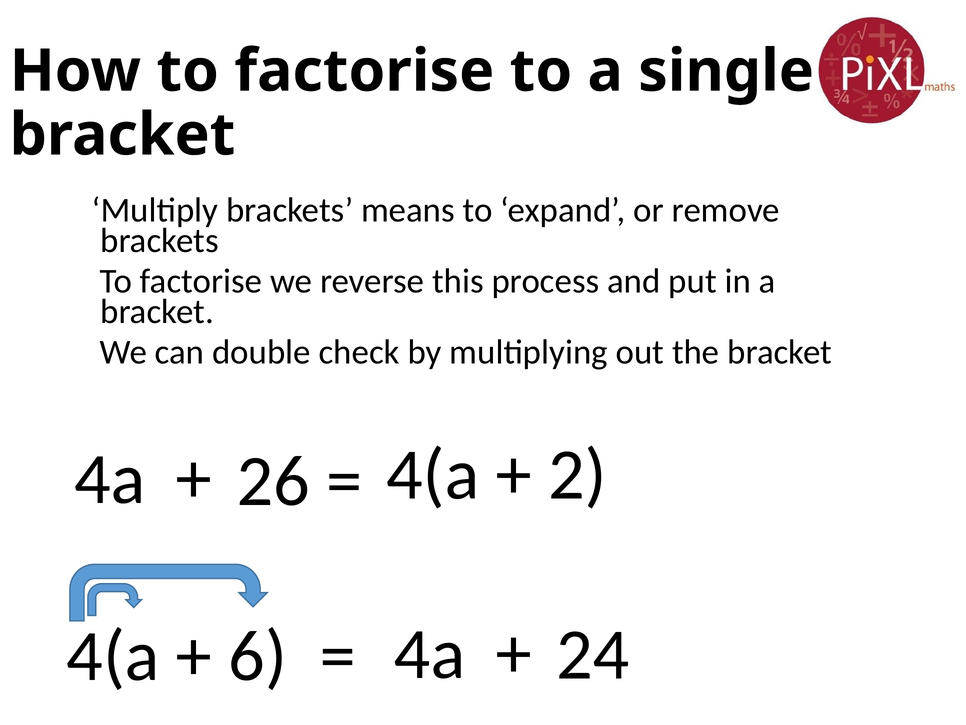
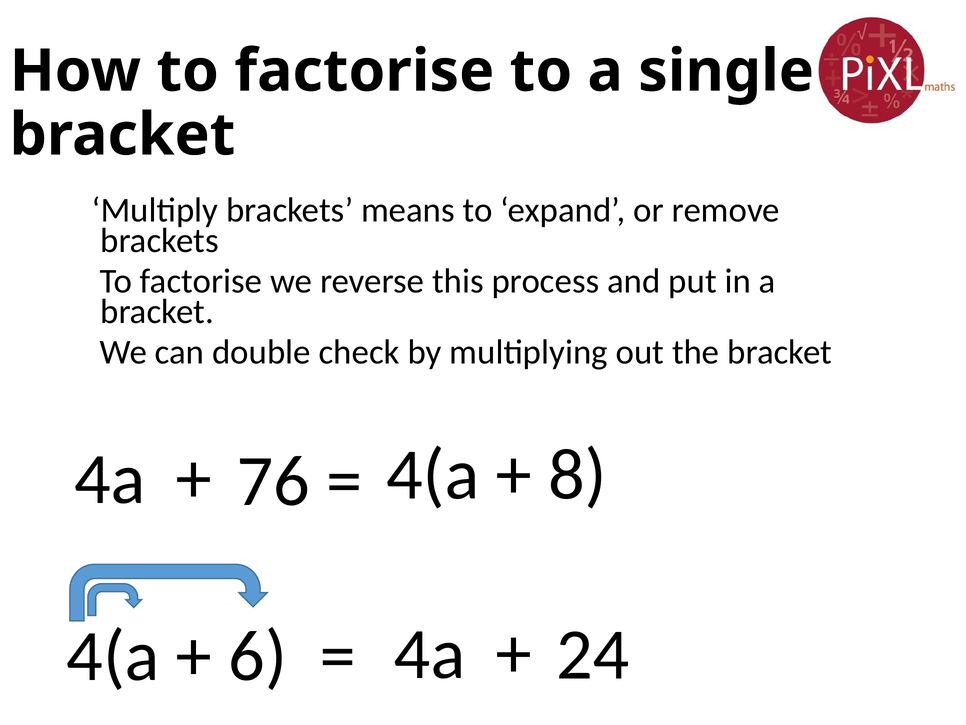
26: 26 -> 76 (273, 481)
2: 2 -> 8 (577, 475)
